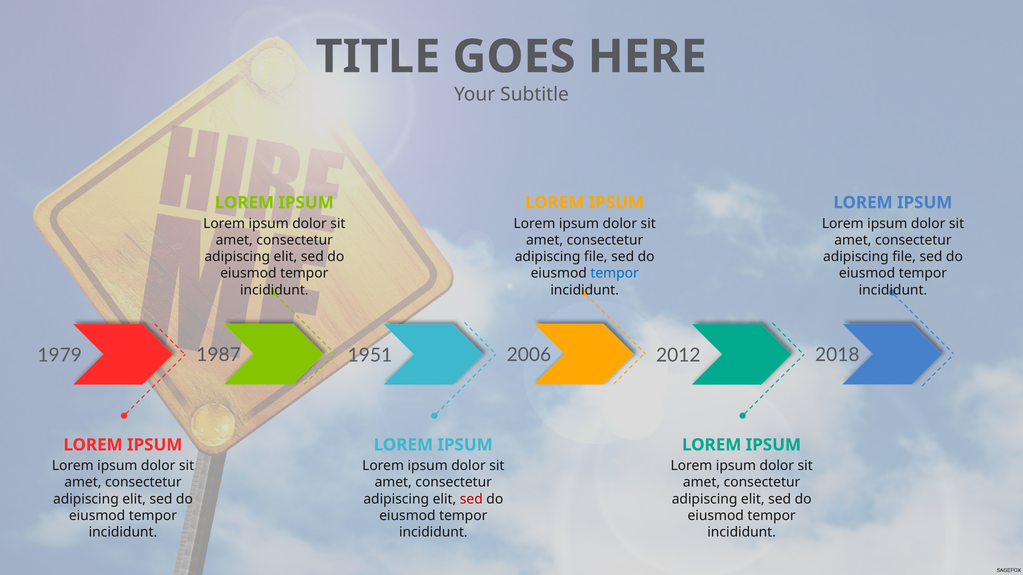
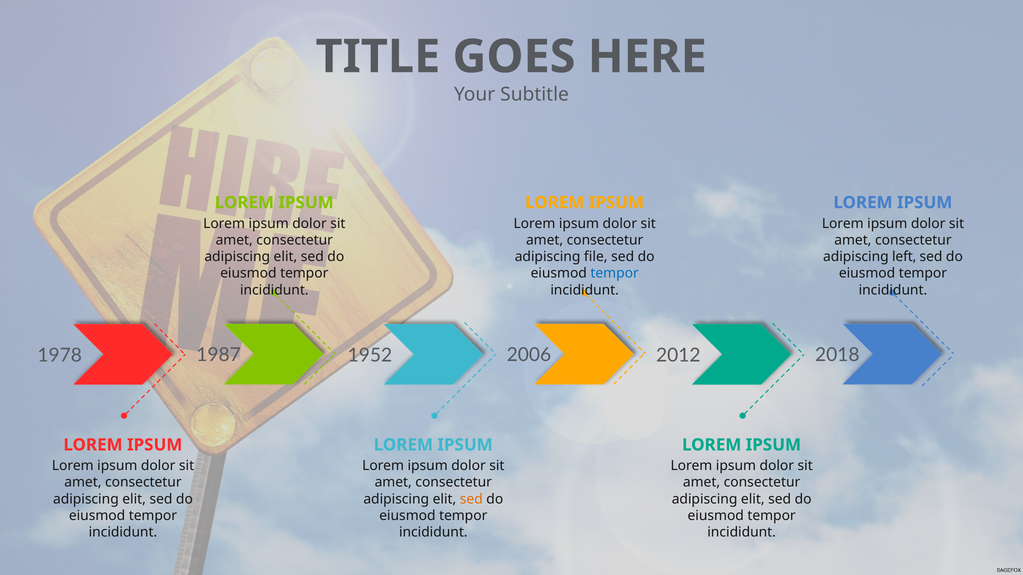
file: file -> left (904, 257)
1979: 1979 -> 1978 (60, 356)
1951: 1951 -> 1952 (370, 356)
sed colour: red -> orange (471, 499)
